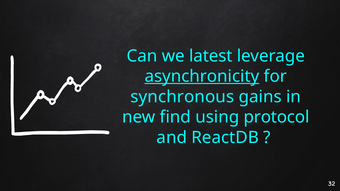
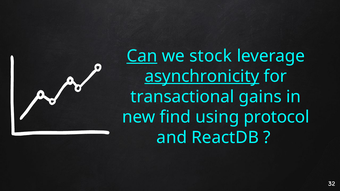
Can underline: none -> present (142, 56)
latest: latest -> stock (211, 56)
synchronous: synchronous -> transactional (182, 97)
